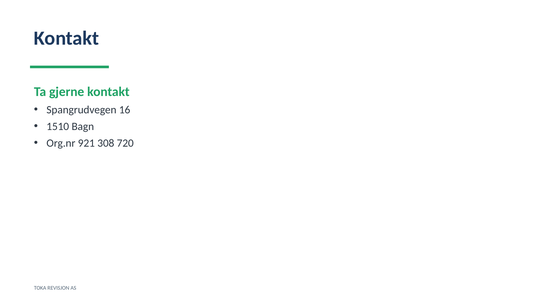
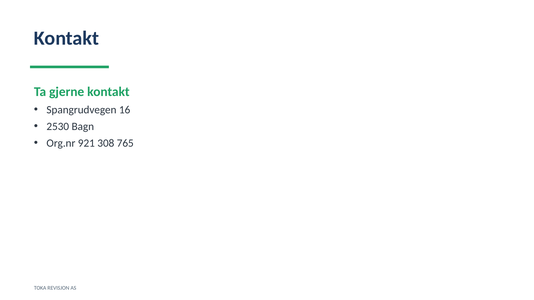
1510: 1510 -> 2530 (58, 127)
720: 720 -> 765 (125, 143)
